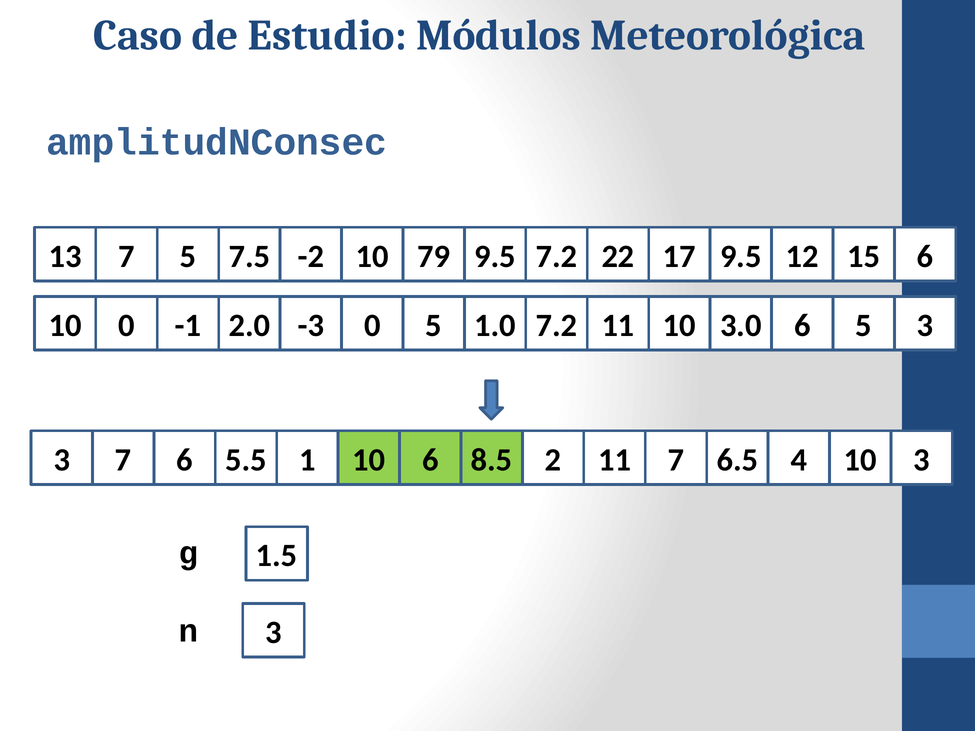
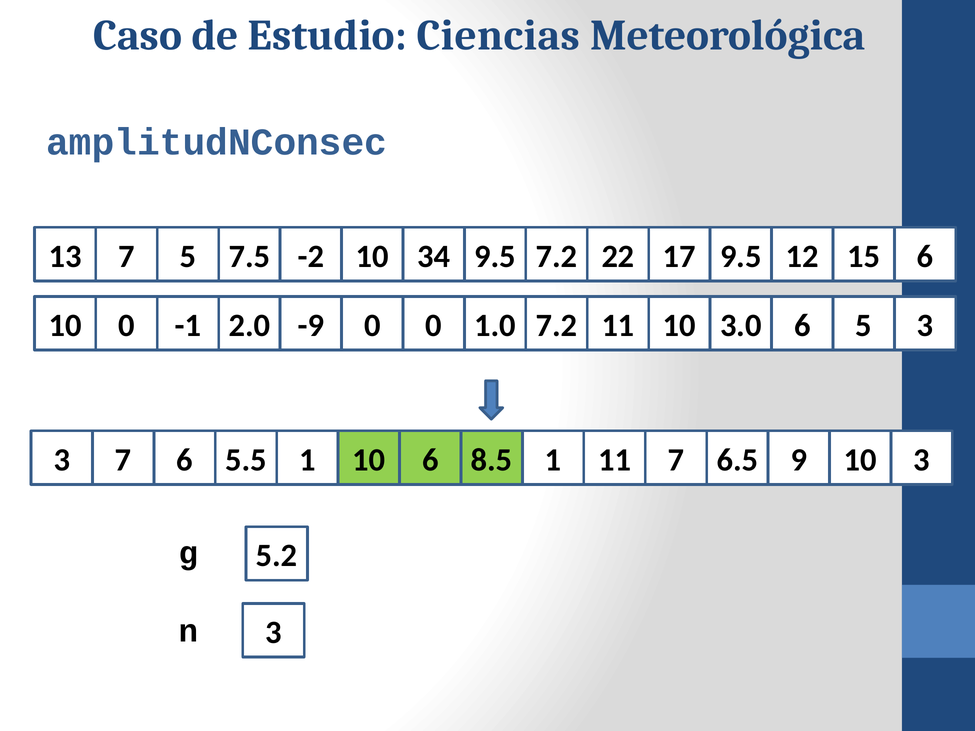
Módulos: Módulos -> Ciencias (498, 35)
79: 79 -> 34 (434, 257)
-3: -3 -> -9 (311, 326)
0 5: 5 -> 0 (434, 326)
8.5 2: 2 -> 1 (553, 460)
4: 4 -> 9 (799, 460)
1.5: 1.5 -> 5.2 (277, 556)
